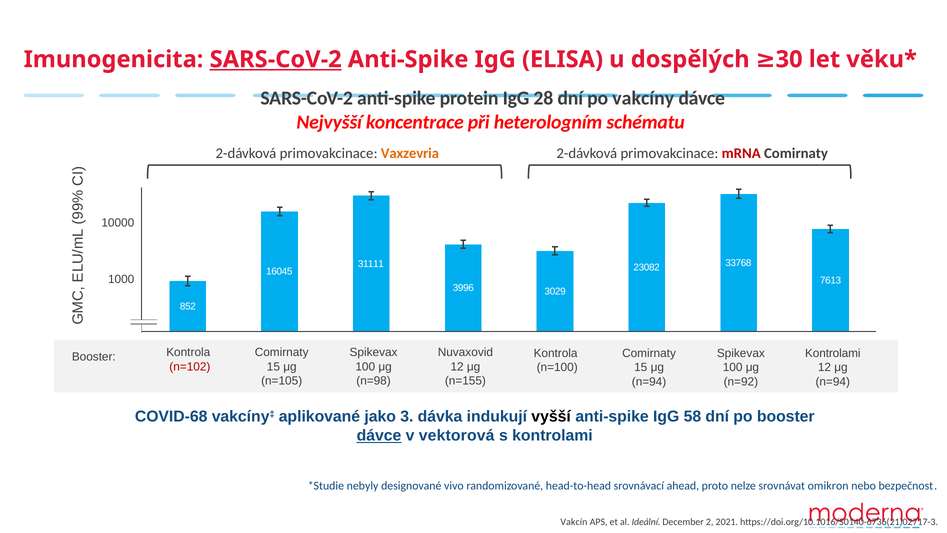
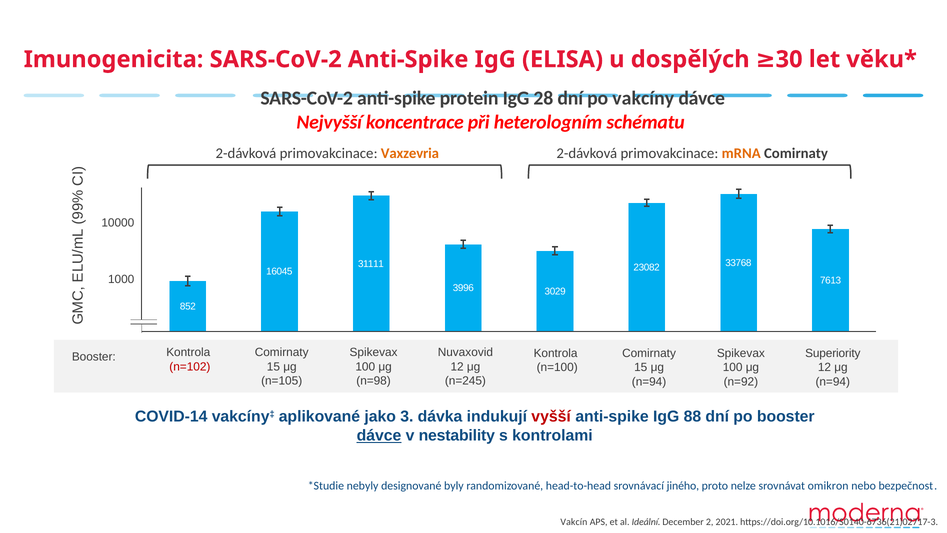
SARS-CoV-2 underline: present -> none (276, 59)
mRNA colour: red -> orange (741, 153)
Kontrolami: Kontrolami -> Superiority (833, 353)
n=155: n=155 -> n=245 (465, 381)
COVID-68: COVID-68 -> COVID-14 (171, 416)
vyšší colour: black -> red (551, 416)
58: 58 -> 88 (692, 416)
vektorová: vektorová -> nestability (457, 435)
vivo: vivo -> byly (454, 486)
ahead: ahead -> jiného (683, 486)
